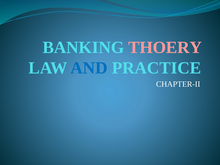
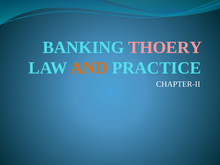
AND colour: blue -> orange (89, 68)
